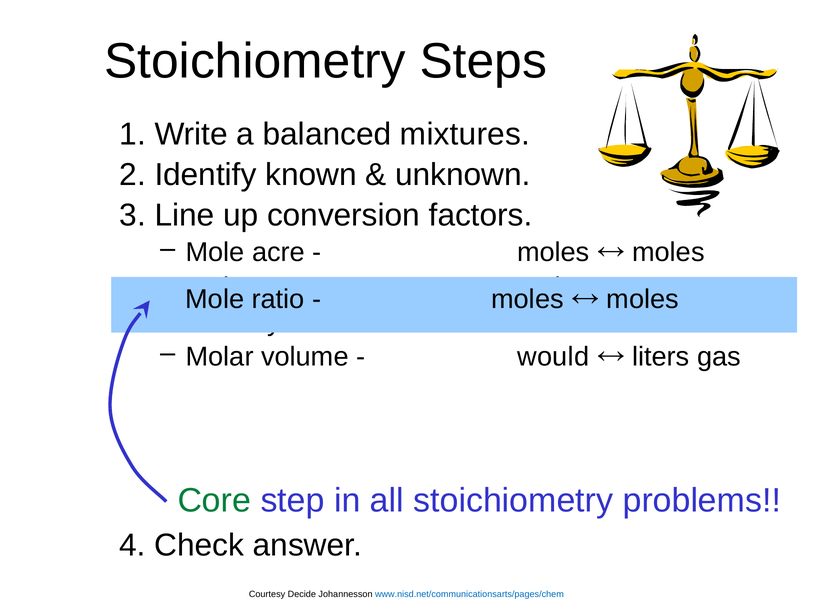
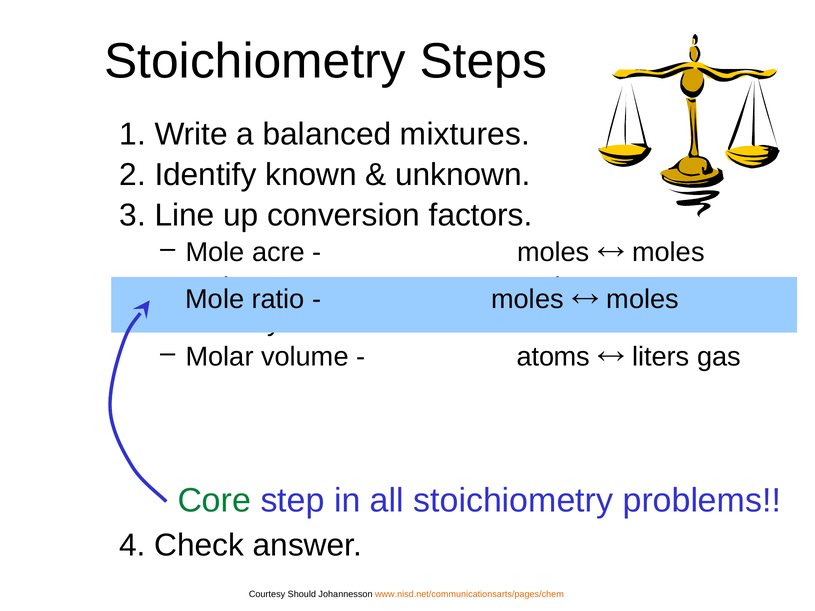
would: would -> atoms (553, 357)
Decide: Decide -> Should (302, 594)
www.nisd.net/communicationsarts/pages/chem colour: blue -> orange (469, 594)
